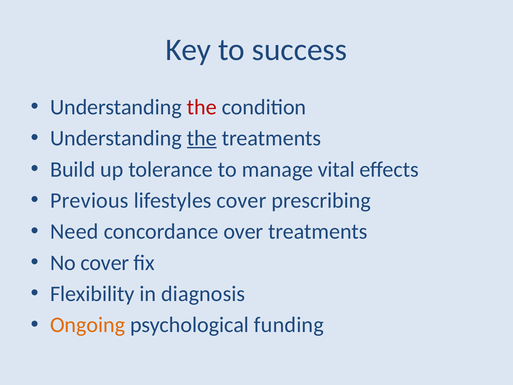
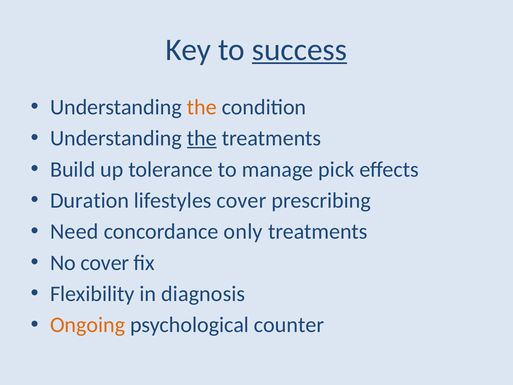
success underline: none -> present (299, 50)
the colour: red -> orange (202, 107)
vital: vital -> pick (336, 169)
Previous: Previous -> Duration (89, 200)
over: over -> only (243, 231)
funding: funding -> counter (289, 325)
